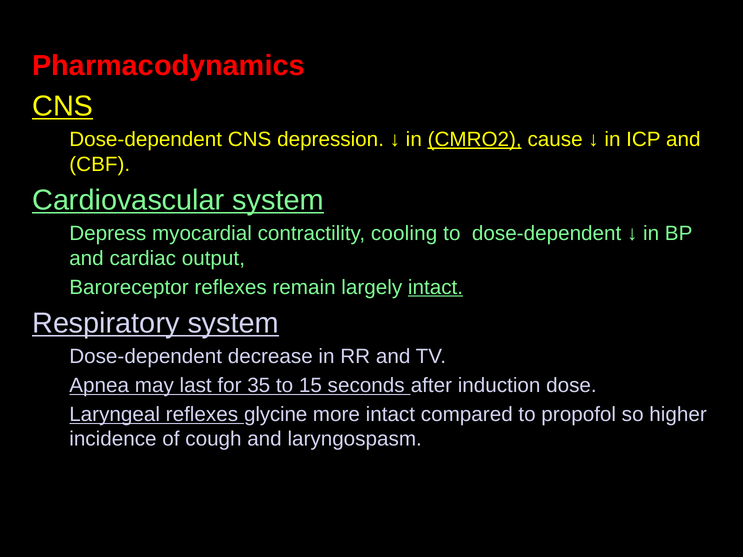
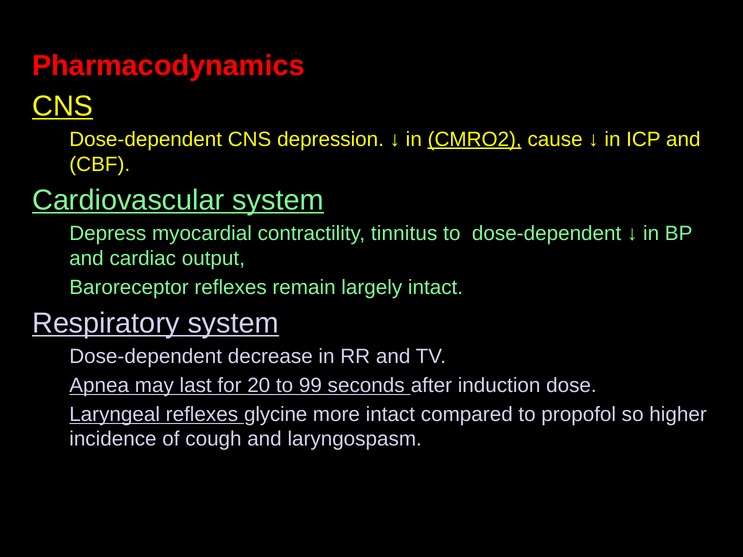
cooling: cooling -> tinnitus (404, 234)
intact underline: present -> none (435, 287)
35: 35 -> 20 (259, 386)
15: 15 -> 99 (310, 386)
